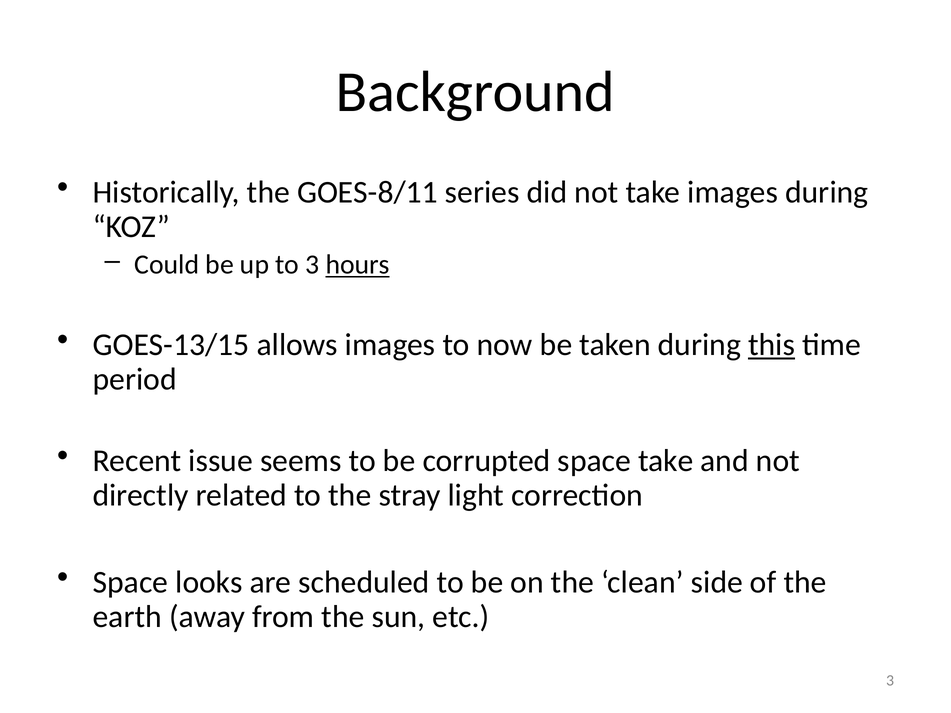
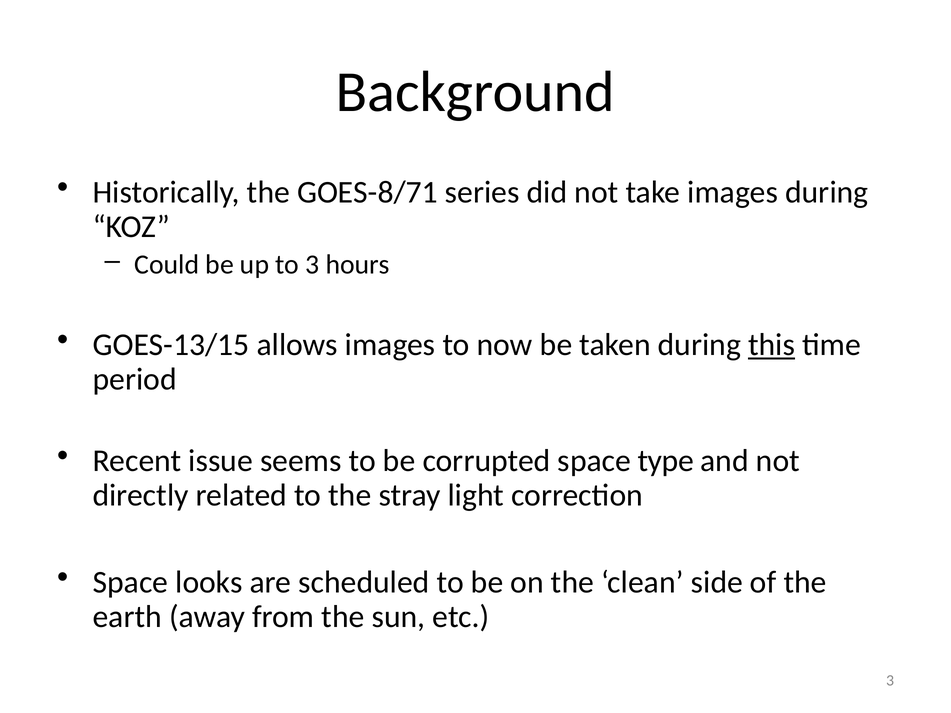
GOES-8/11: GOES-8/11 -> GOES-8/71 (367, 192)
hours underline: present -> none (358, 265)
space take: take -> type (666, 461)
